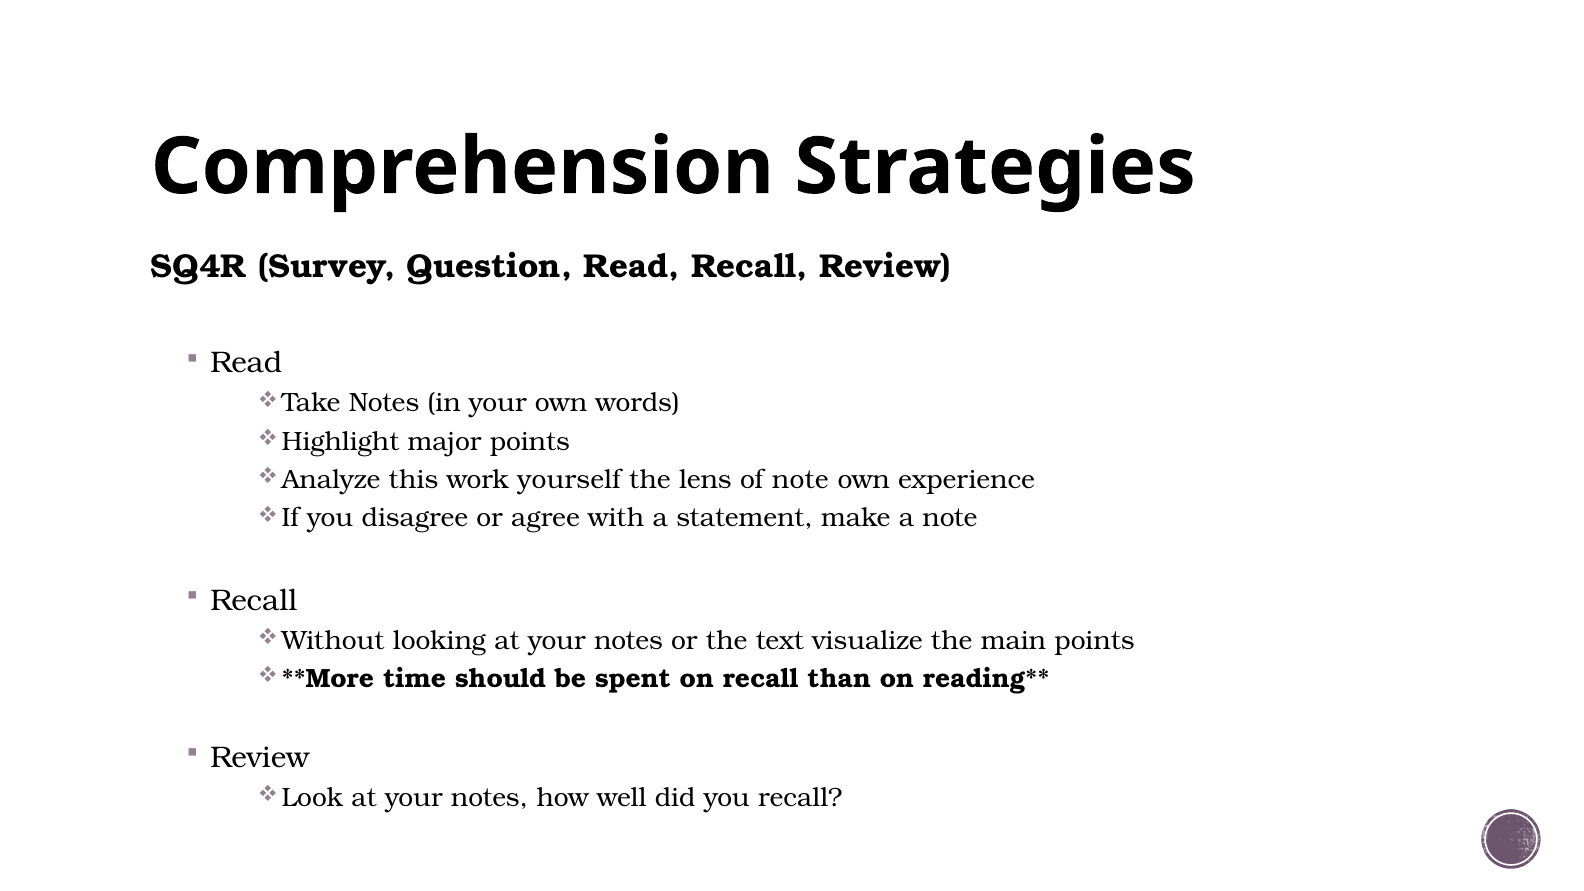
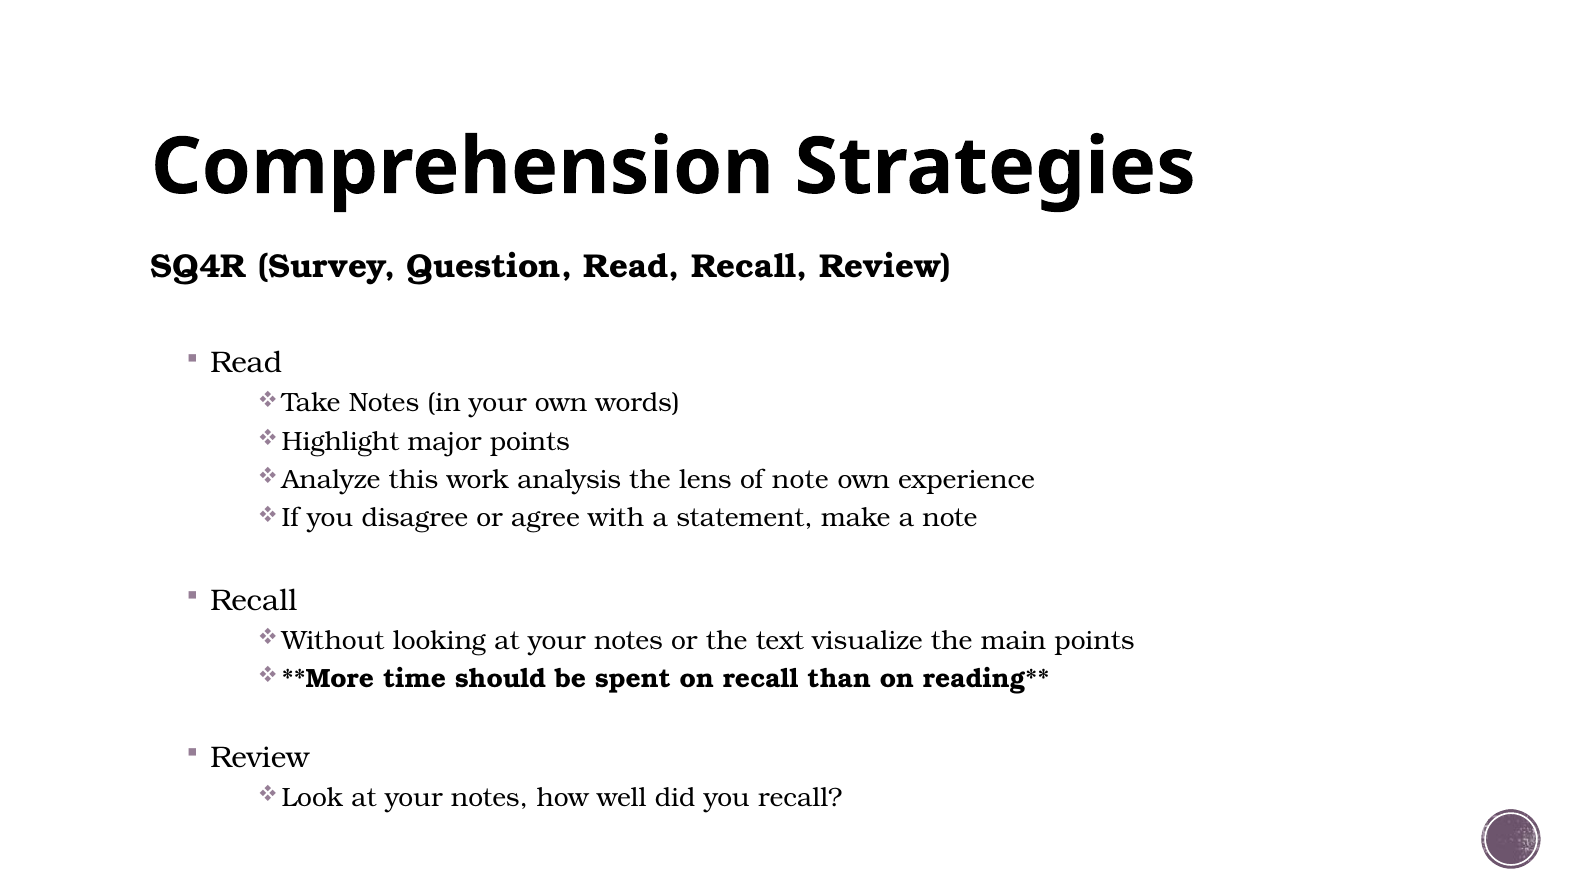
yourself: yourself -> analysis (569, 480)
